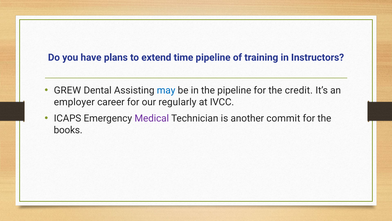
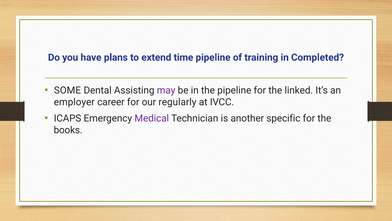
Instructors: Instructors -> Completed (318, 57)
GREW: GREW -> SOME (67, 90)
may colour: blue -> purple (166, 90)
credit: credit -> linked (299, 90)
commit: commit -> specific (283, 118)
